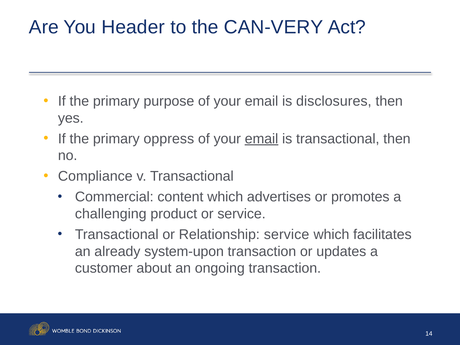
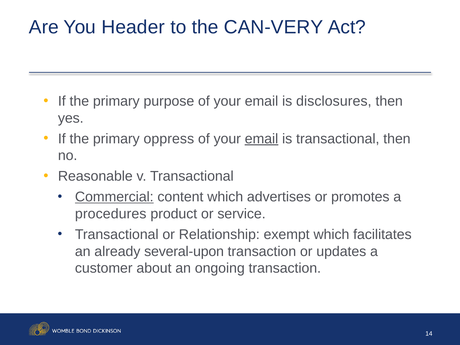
Compliance: Compliance -> Reasonable (95, 176)
Commercial underline: none -> present (114, 197)
challenging: challenging -> procedures (111, 214)
Relationship service: service -> exempt (287, 235)
system-upon: system-upon -> several-upon (184, 251)
